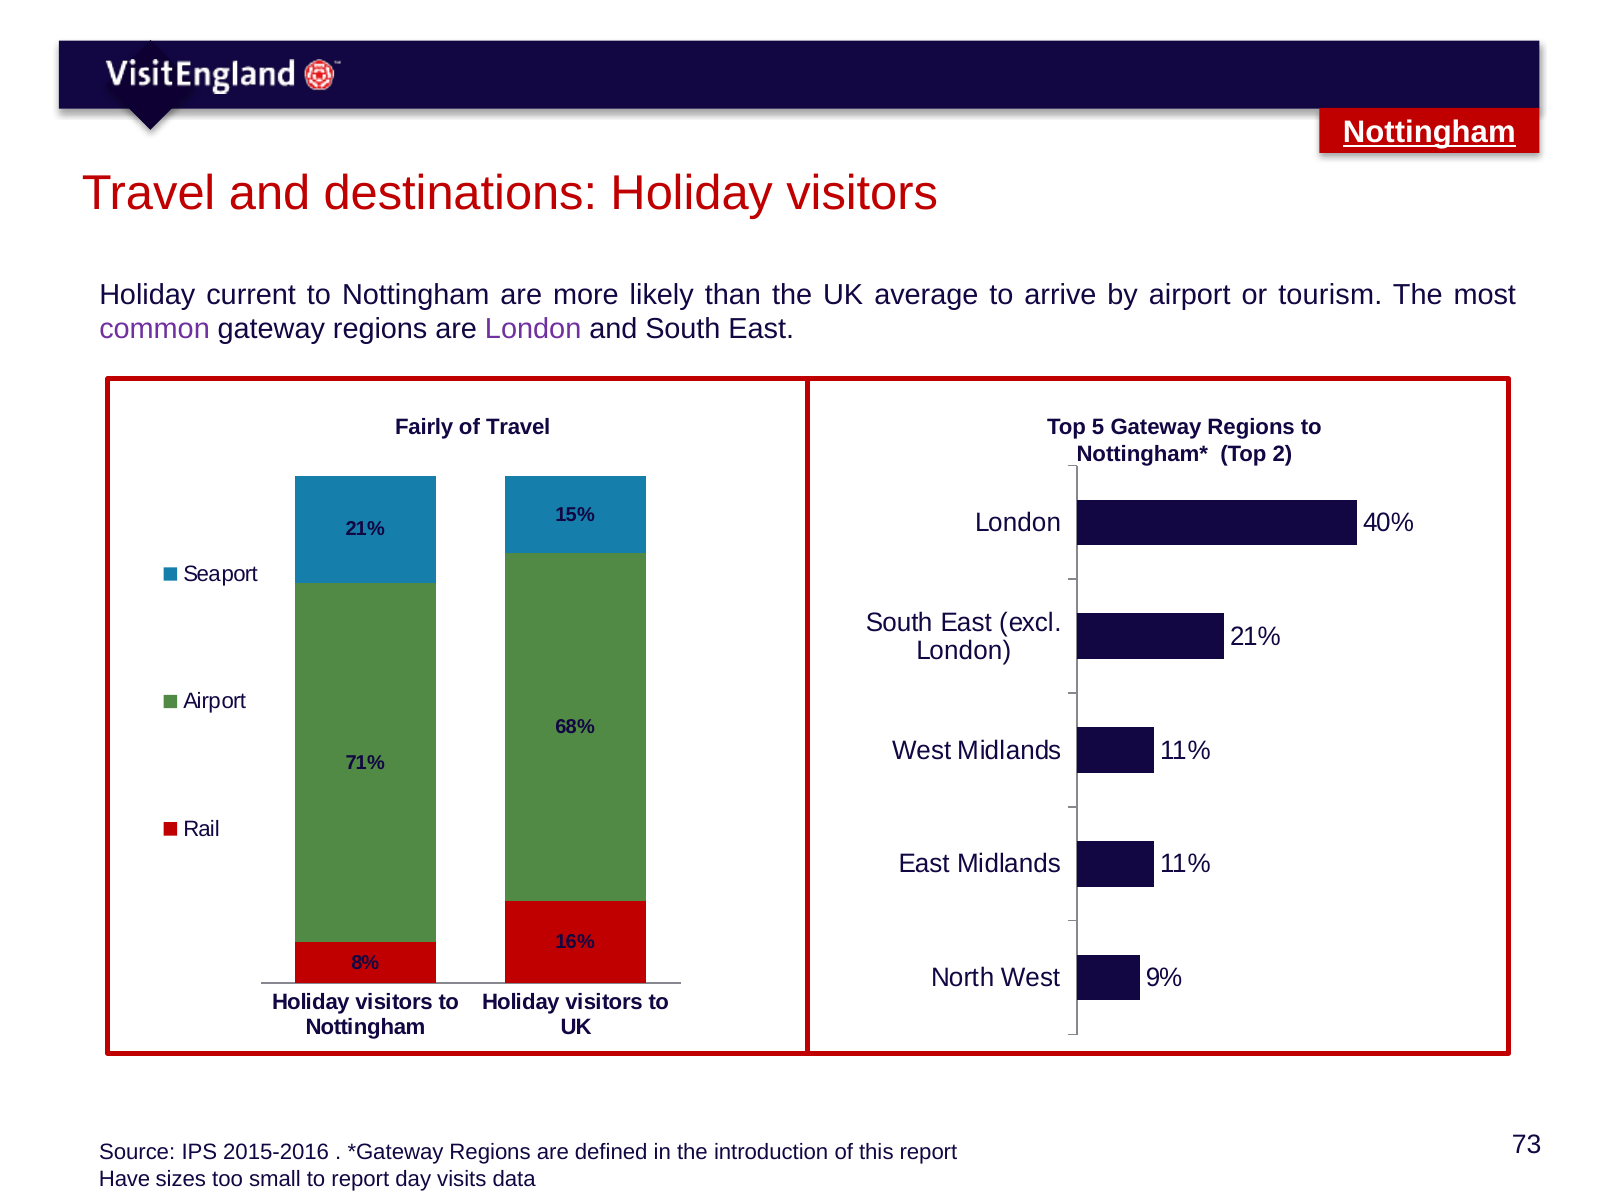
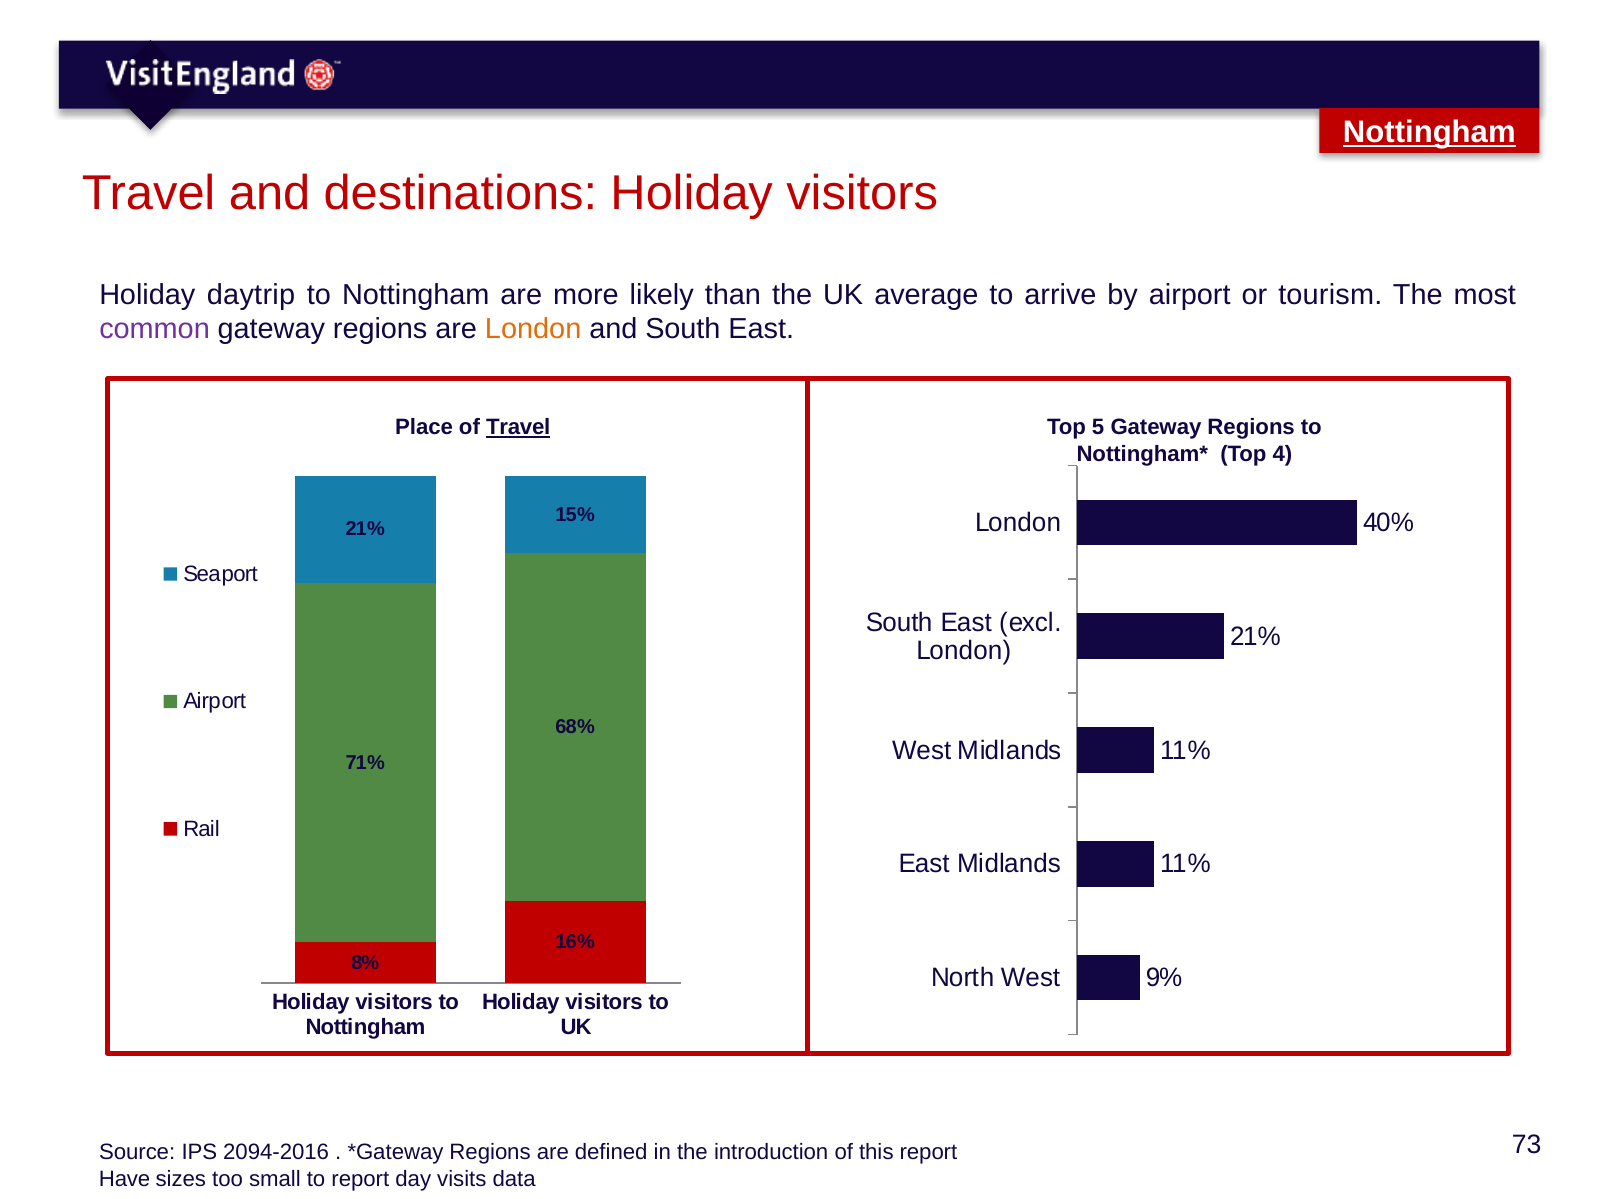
current: current -> daytrip (251, 295)
London colour: purple -> orange (533, 330)
Fairly: Fairly -> Place (424, 428)
Travel underline: none -> present (518, 428)
2: 2 -> 4 (1283, 454)
2015-2016: 2015-2016 -> 2094-2016 (276, 1153)
